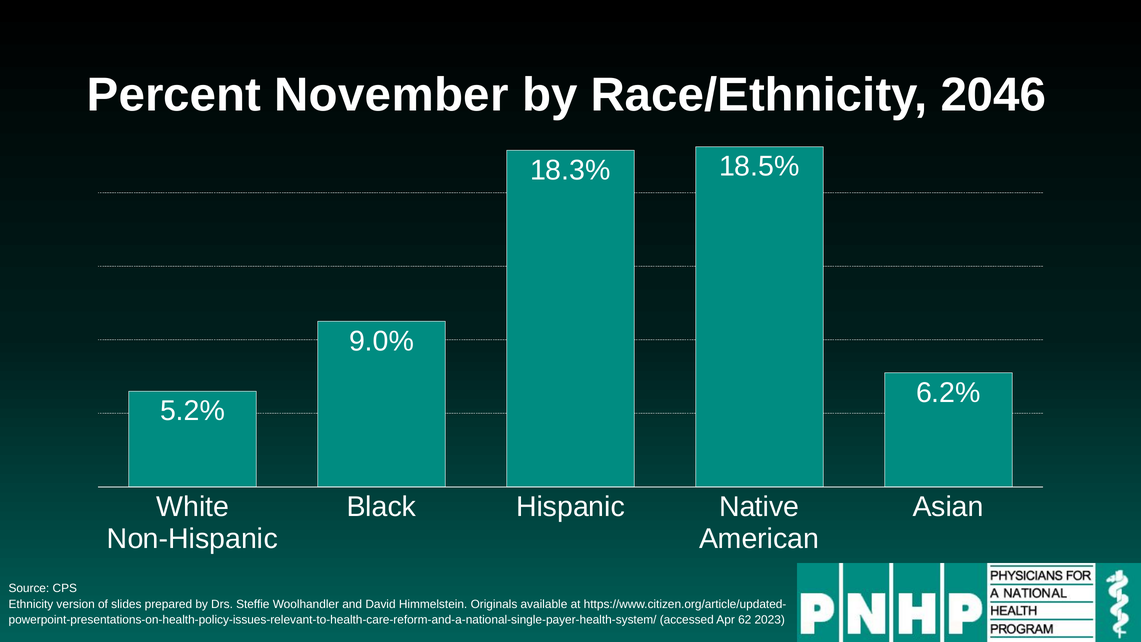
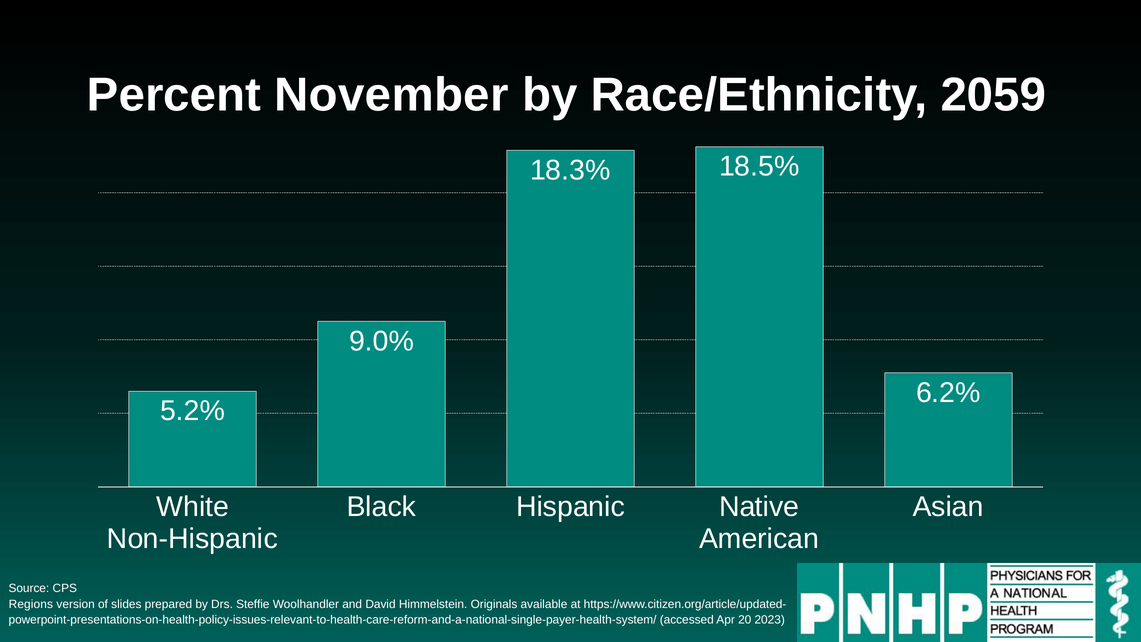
2046: 2046 -> 2059 (993, 95)
Ethnicity: Ethnicity -> Regions (31, 604)
62: 62 -> 20 (745, 620)
